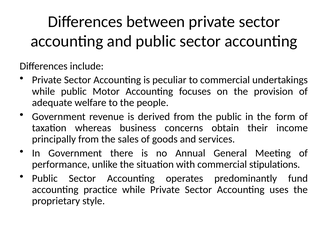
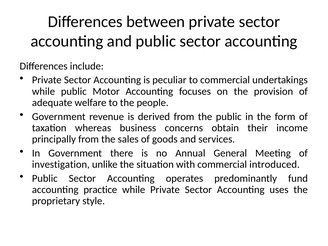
performance: performance -> investigation (61, 164)
stipulations: stipulations -> introduced (275, 164)
